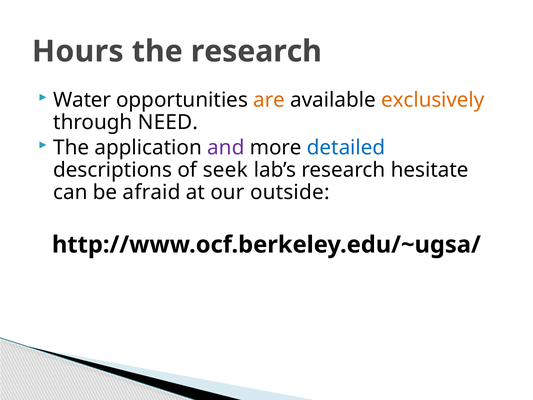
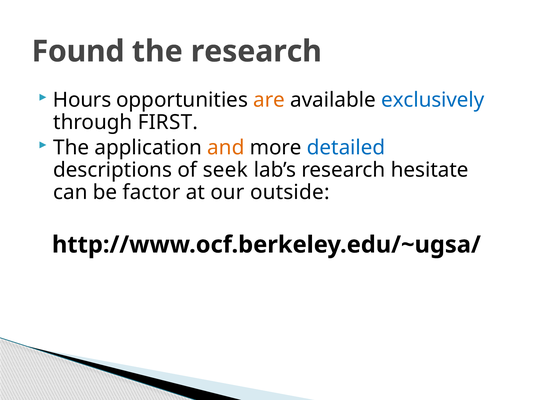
Hours: Hours -> Found (78, 51)
Water: Water -> Hours (82, 100)
exclusively colour: orange -> blue (433, 100)
NEED: NEED -> FIRST (168, 122)
and colour: purple -> orange (226, 148)
afraid: afraid -> factor (152, 192)
